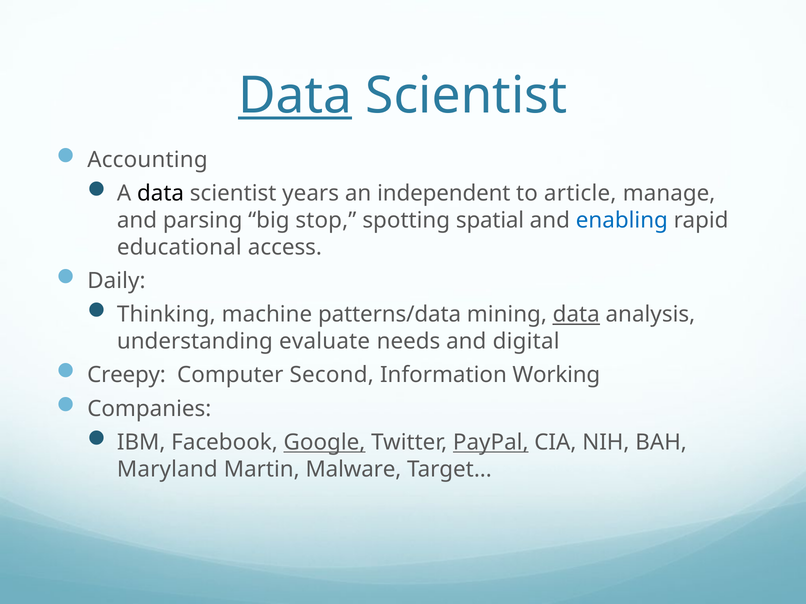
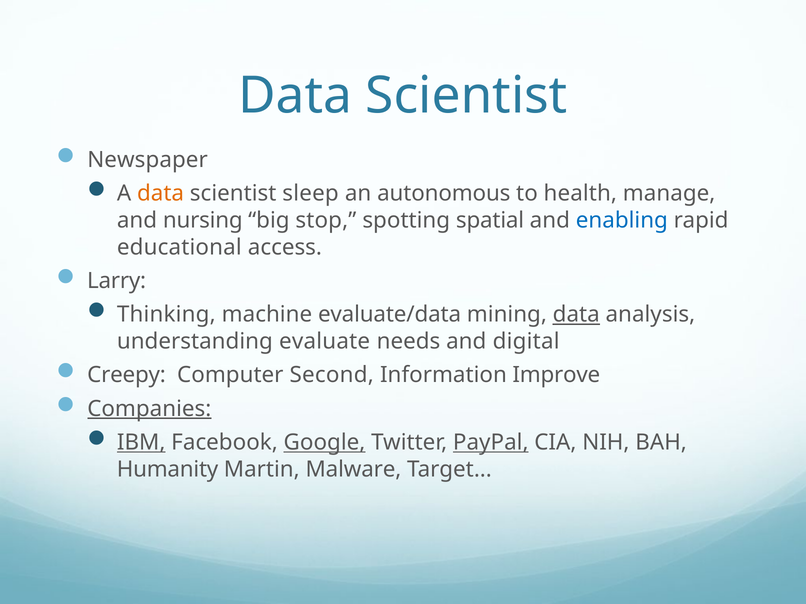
Data underline: present -> none (295, 96)
Accounting: Accounting -> Newspaper (148, 160)
data colour: black -> orange (161, 194)
years: years -> sleep (311, 194)
independent: independent -> autonomous (444, 194)
article: article -> health (580, 194)
parsing: parsing -> nursing (203, 221)
Daily: Daily -> Larry (117, 281)
patterns/data: patterns/data -> evaluate/data (390, 315)
Working: Working -> Improve (556, 375)
Companies underline: none -> present (149, 409)
IBM underline: none -> present (141, 443)
Maryland: Maryland -> Humanity (168, 470)
